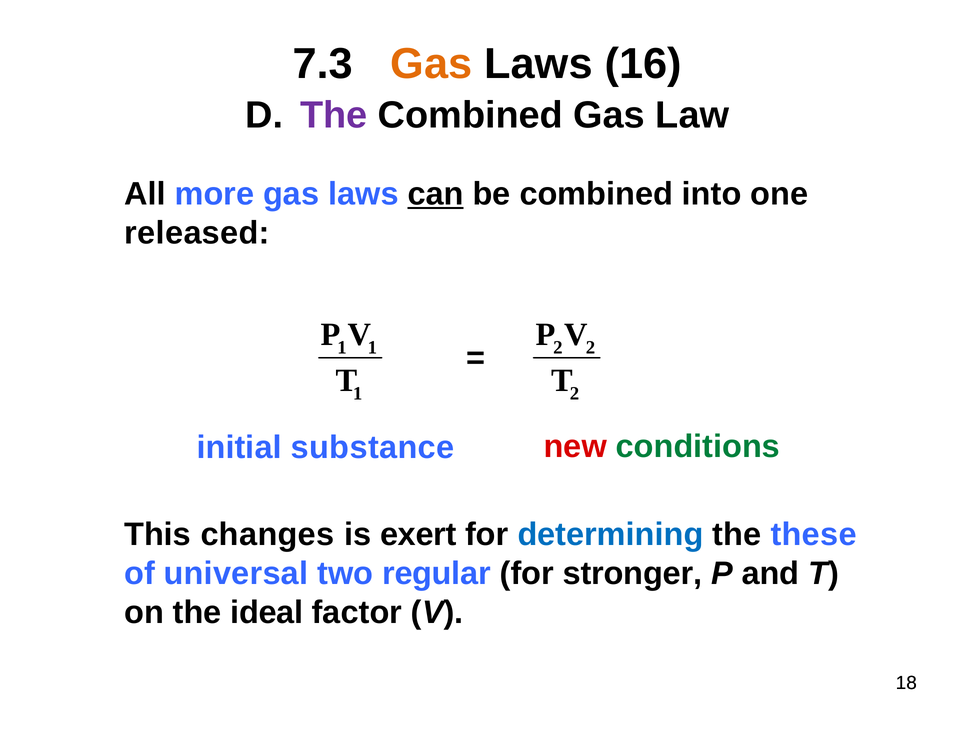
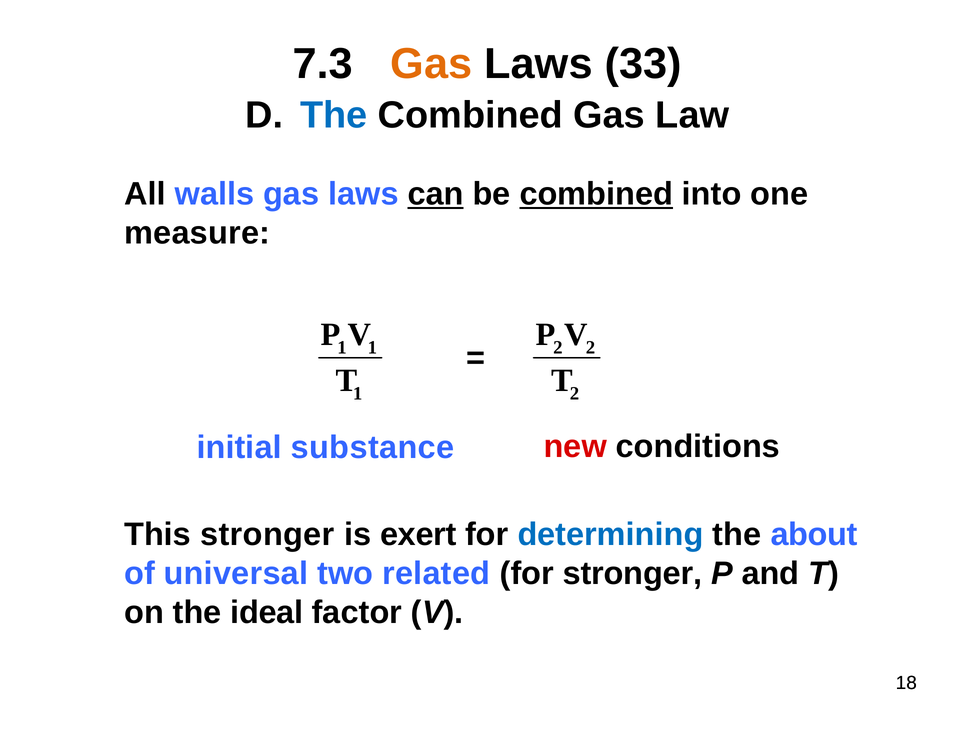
16: 16 -> 33 (643, 64)
The colour: purple -> blue (334, 115)
more: more -> walls (214, 194)
combined underline: none -> present (596, 194)
released: released -> measure (197, 233)
conditions colour: green -> black (698, 447)
This changes: changes -> stronger (267, 535)
these: these -> about (814, 535)
regular: regular -> related (436, 574)
